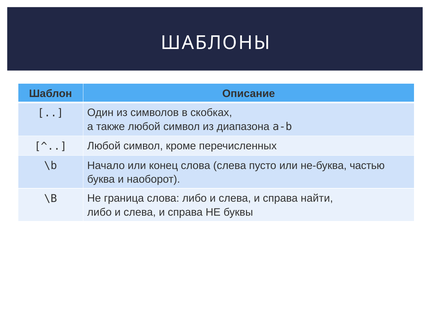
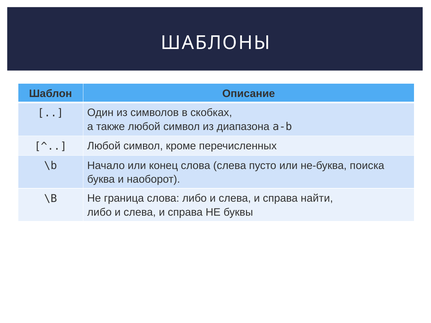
частью: частью -> поиска (367, 166)
